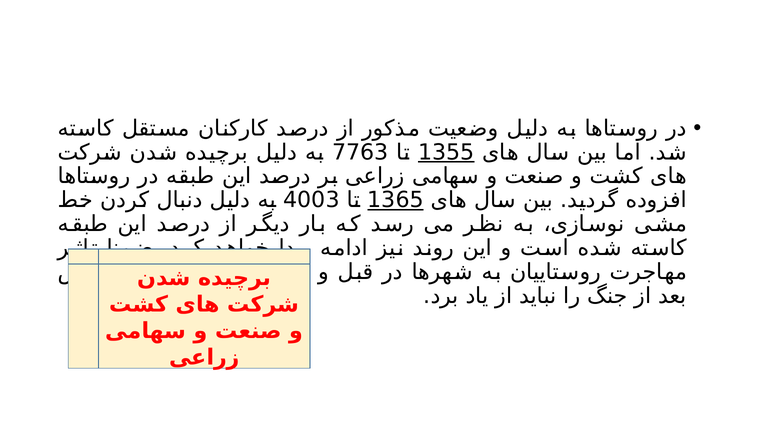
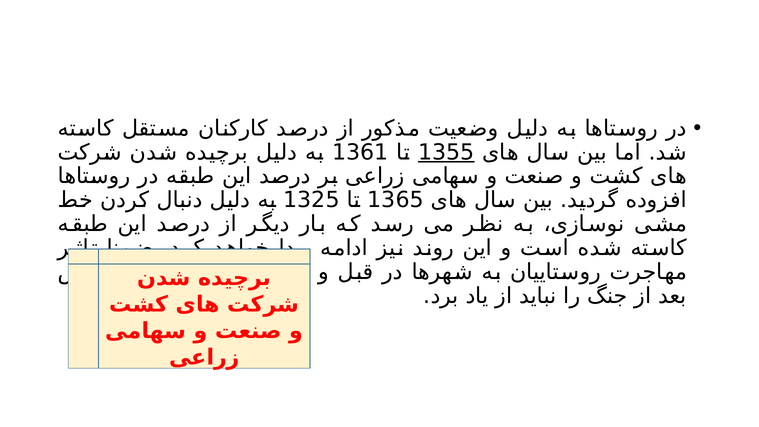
7763: 7763 -> 1361 (360, 152)
4003: 4003 -> 1325 (311, 200)
1365 underline: present -> none (396, 200)
